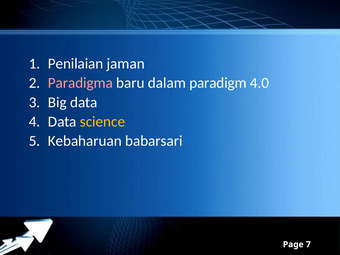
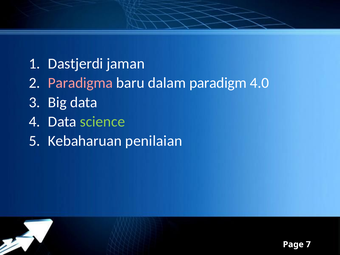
Penilaian: Penilaian -> Dastjerdi (76, 64)
science colour: yellow -> light green (102, 122)
babarsari: babarsari -> penilaian (154, 141)
